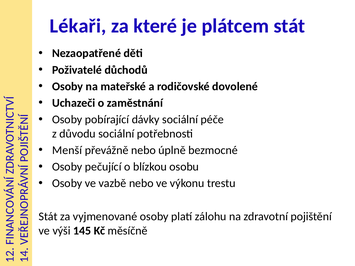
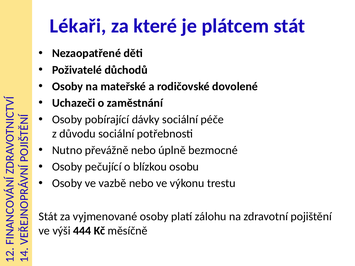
Menší: Menší -> Nutno (67, 150)
145: 145 -> 444 (82, 231)
